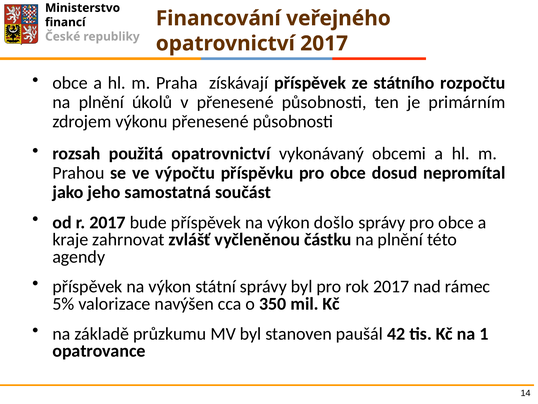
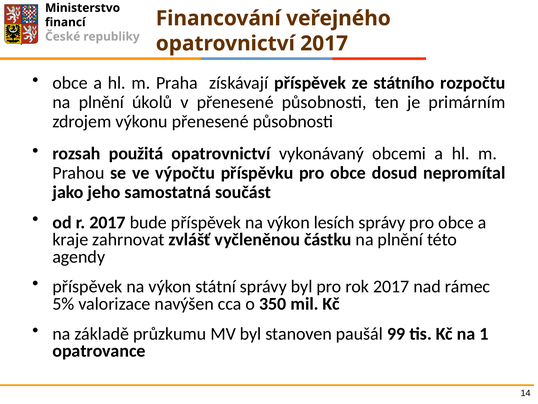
došlo: došlo -> lesích (334, 222)
42: 42 -> 99 (396, 333)
